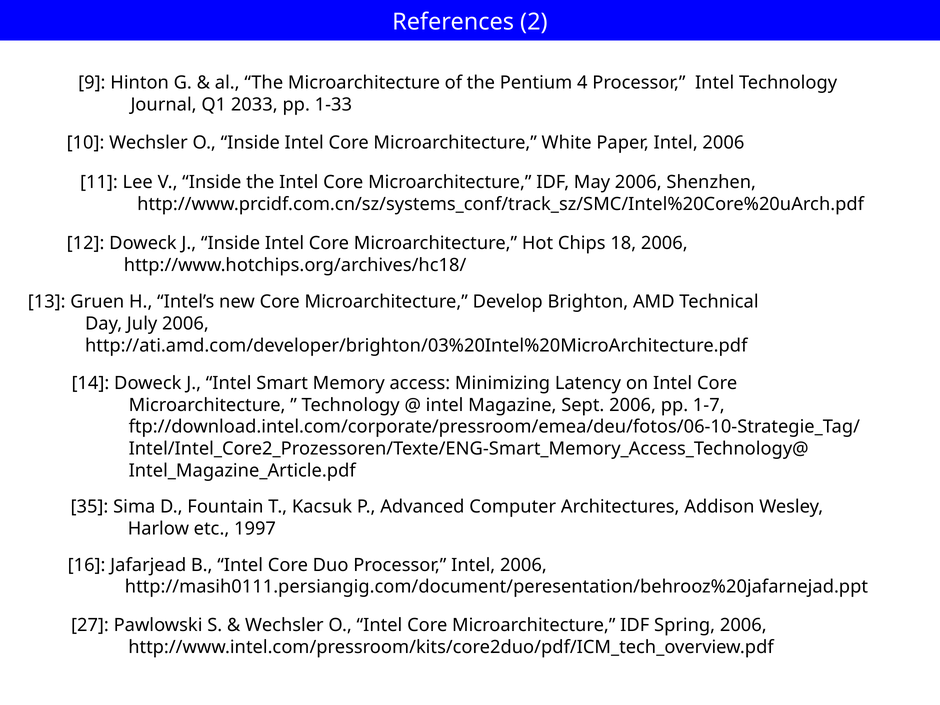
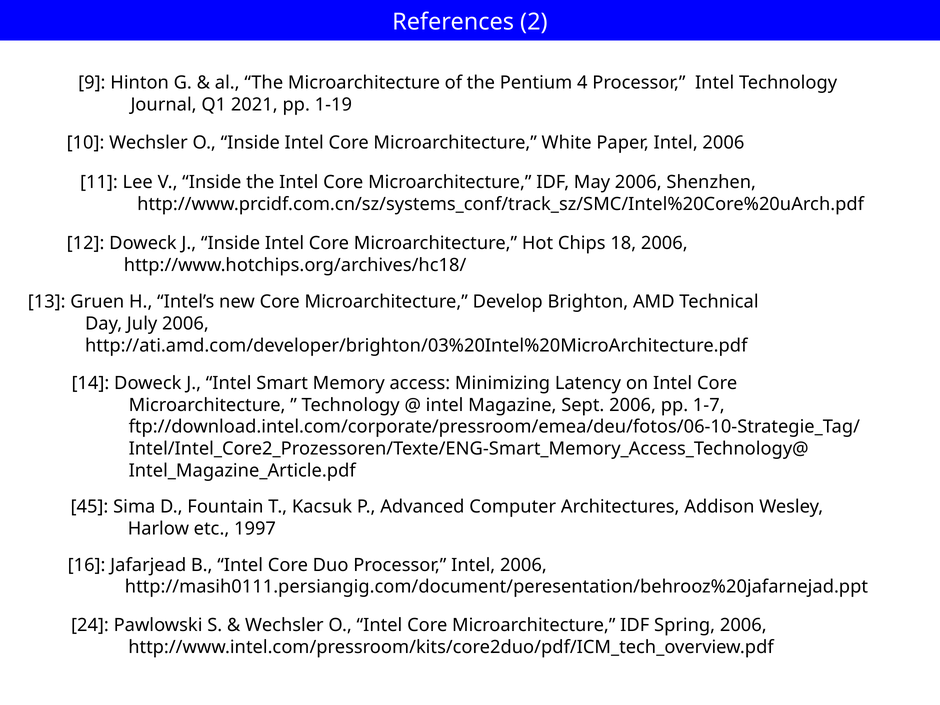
2033: 2033 -> 2021 (254, 105)
1-33: 1-33 -> 1-19 (333, 105)
35: 35 -> 45 (90, 507)
27: 27 -> 24 (90, 625)
